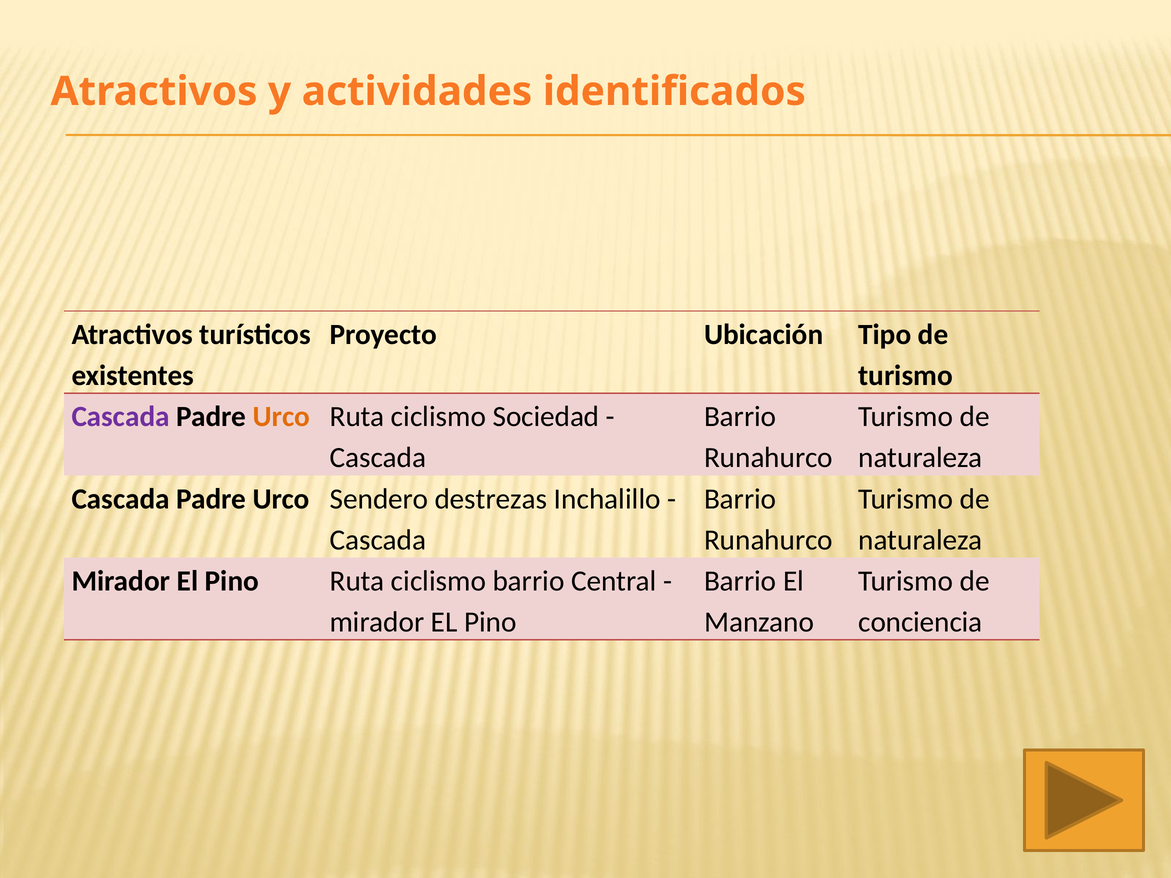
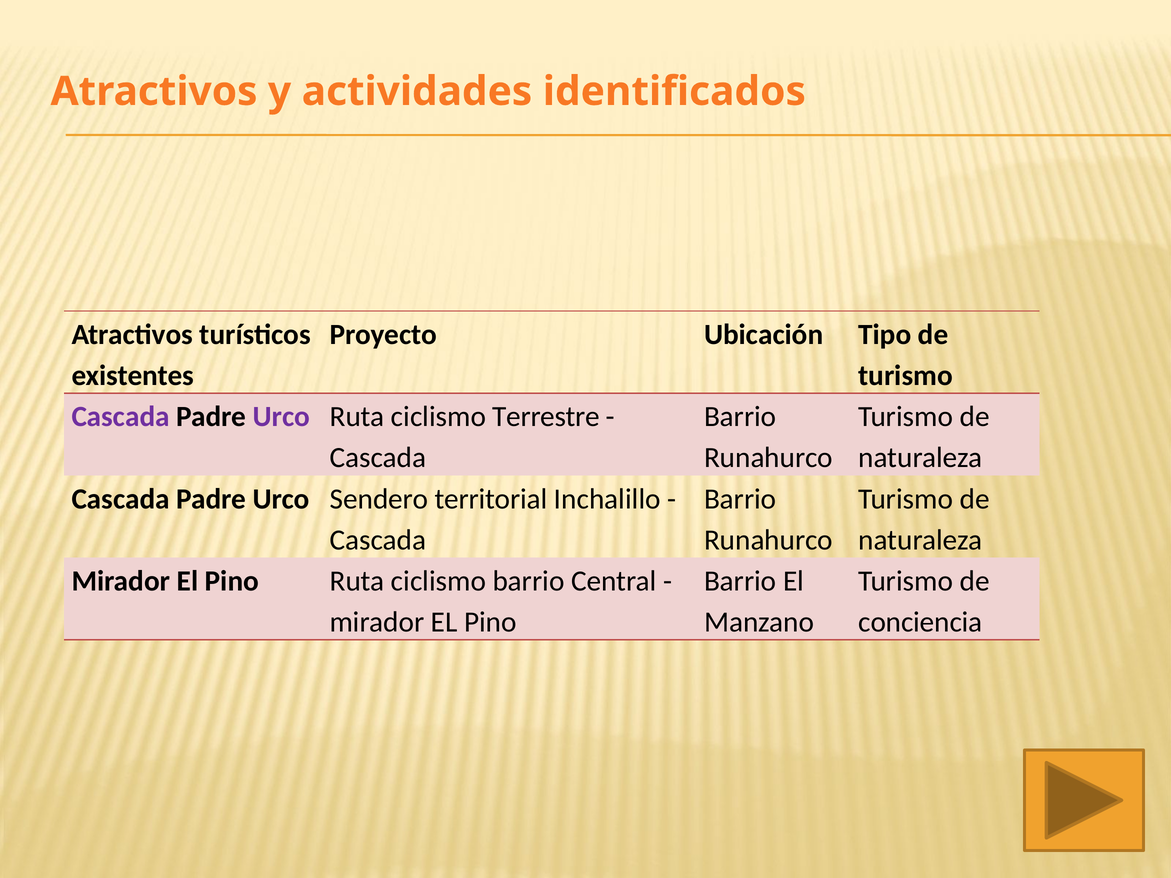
Urco colour: orange -> purple (281, 417)
Sociedad: Sociedad -> Terrestre (546, 417)
destrezas: destrezas -> territorial (491, 499)
